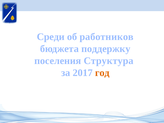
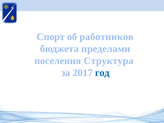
Среди: Среди -> Спорт (51, 37)
поддержку: поддержку -> пределами (106, 49)
год colour: orange -> blue (102, 73)
